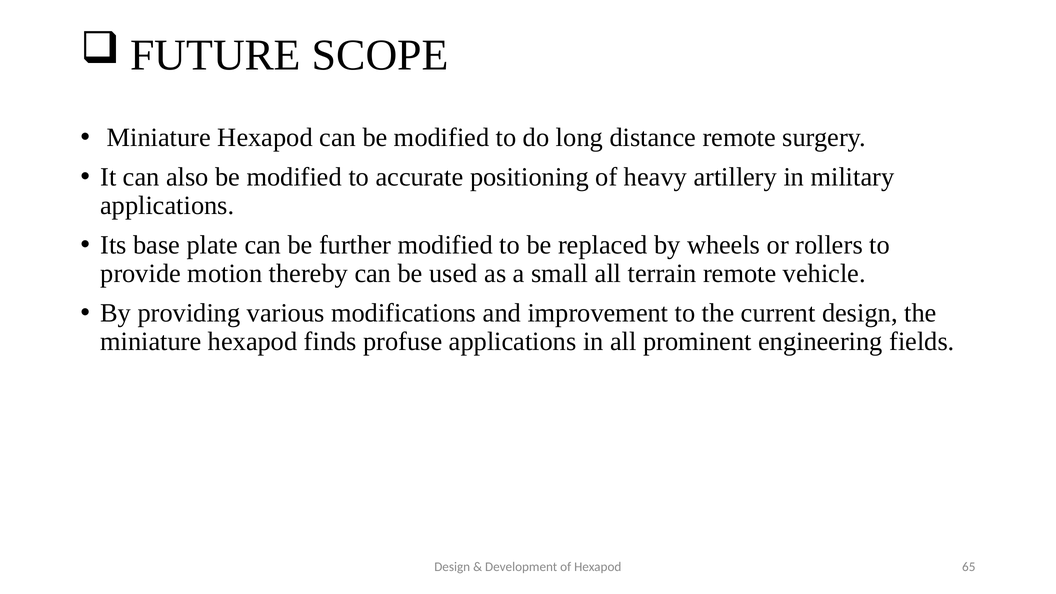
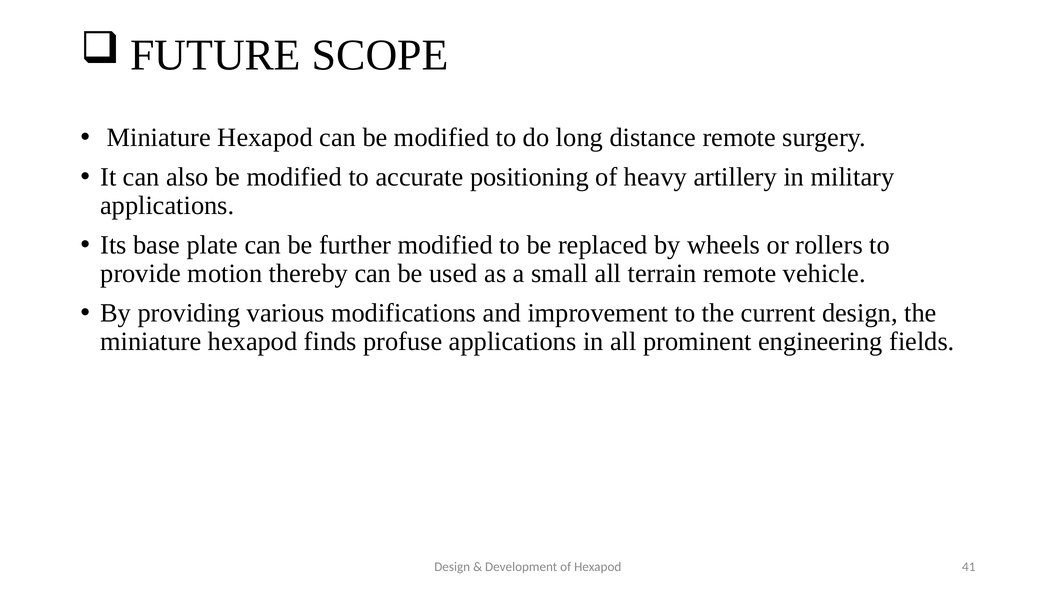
65: 65 -> 41 (969, 567)
